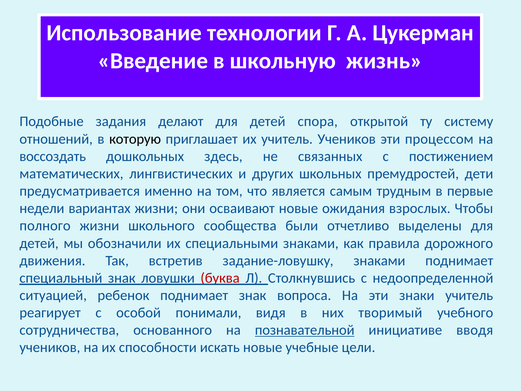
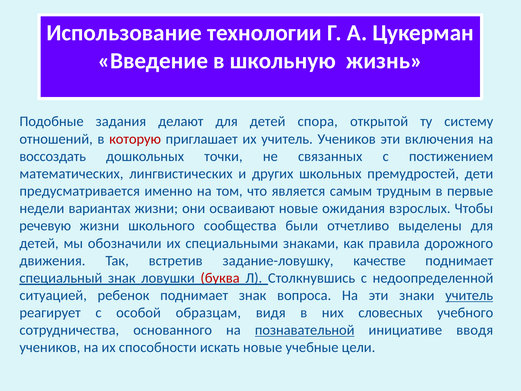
которую colour: black -> red (135, 139)
процессом: процессом -> включения (439, 139)
здесь: здесь -> точки (223, 156)
полного: полного -> речевую (45, 226)
задание-ловушку знаками: знаками -> качестве (379, 260)
учитель underline: none -> present (469, 295)
понимали: понимали -> образцам (208, 313)
творимый: творимый -> словесных (390, 313)
